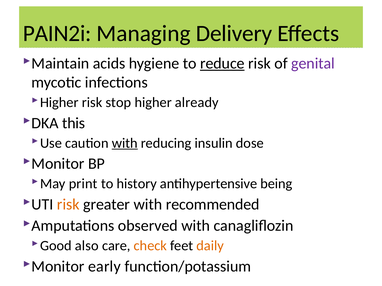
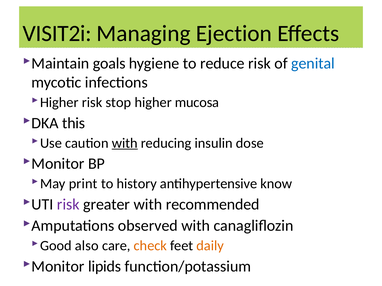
PAIN2i: PAIN2i -> VISIT2i (57, 33)
Delivery: Delivery -> Ejection (234, 33)
acids: acids -> goals (109, 63)
reduce underline: present -> none (222, 63)
genital colour: purple -> blue (313, 63)
already: already -> mucosa (197, 103)
being: being -> know (276, 184)
risk colour: orange -> purple (68, 205)
early: early -> lipids (105, 267)
